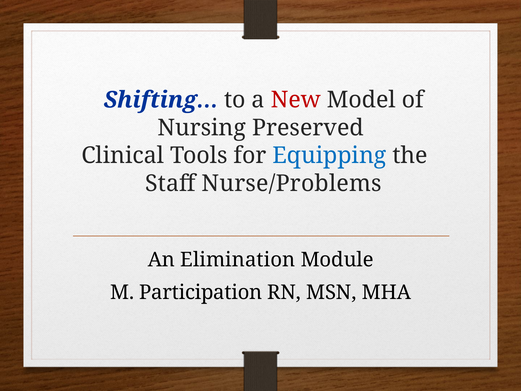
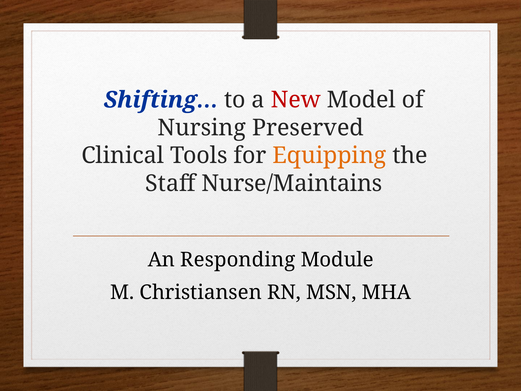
Equipping colour: blue -> orange (329, 155)
Nurse/Problems: Nurse/Problems -> Nurse/Maintains (292, 183)
Elimination: Elimination -> Responding (238, 260)
Participation: Participation -> Christiansen (201, 292)
